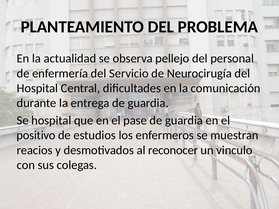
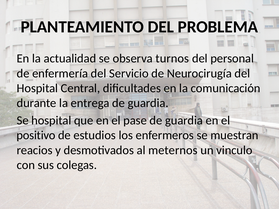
pellejo: pellejo -> turnos (172, 59)
reconocer: reconocer -> meternos (173, 150)
